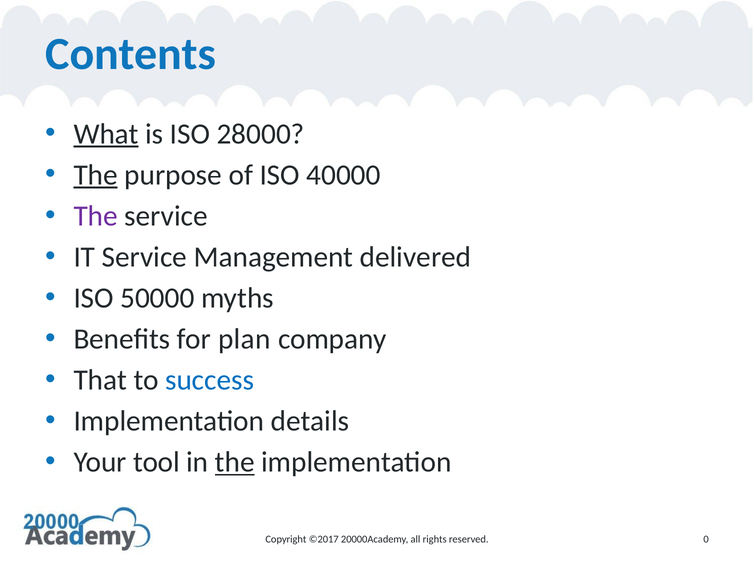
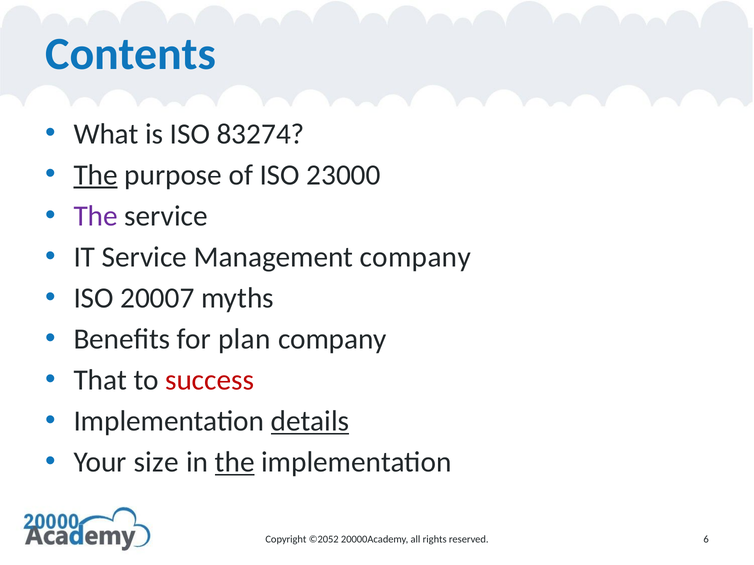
What underline: present -> none (106, 134)
28000: 28000 -> 83274 (261, 134)
40000: 40000 -> 23000 (344, 175)
Management delivered: delivered -> company (415, 257)
50000: 50000 -> 20007 (157, 298)
success colour: blue -> red (210, 380)
details underline: none -> present (310, 422)
tool: tool -> size (156, 463)
©2017: ©2017 -> ©2052 (324, 540)
0: 0 -> 6 (706, 540)
